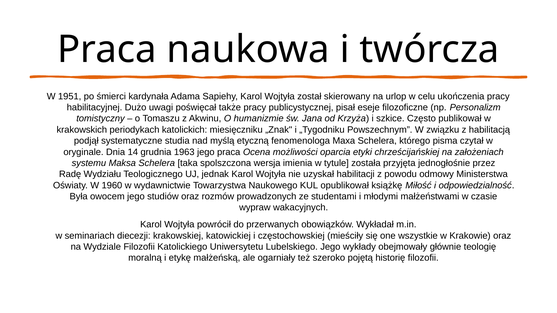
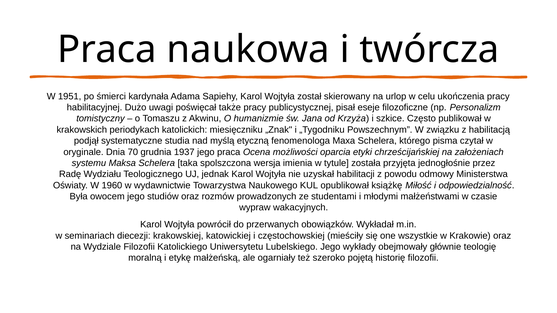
14: 14 -> 70 (133, 152)
1963: 1963 -> 1937 (184, 152)
